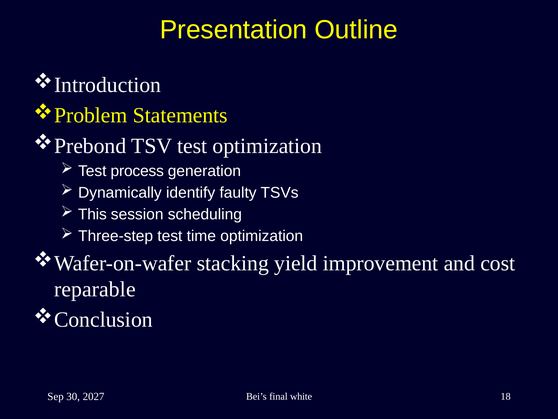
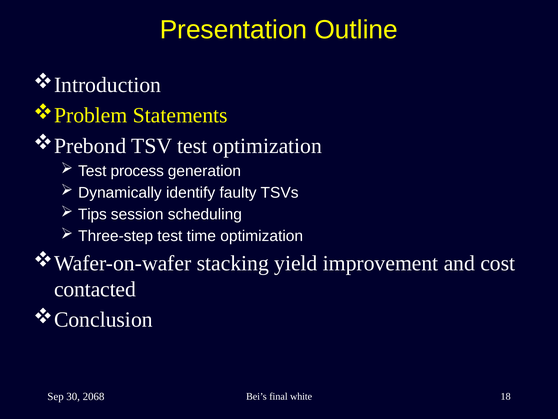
This: This -> Tips (92, 214)
reparable: reparable -> contacted (95, 289)
2027: 2027 -> 2068 (94, 396)
